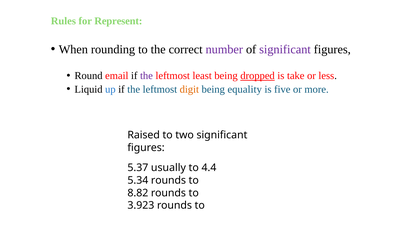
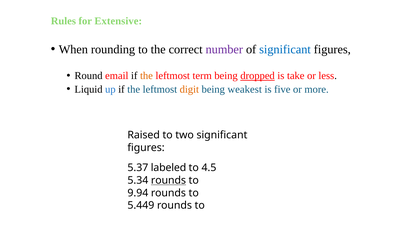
Represent: Represent -> Extensive (118, 21)
significant colour: purple -> blue (285, 49)
the colour: purple -> orange (146, 76)
least: least -> term (202, 76)
equality: equality -> weakest (245, 89)
usually: usually -> labeled (169, 168)
4.4: 4.4 -> 4.5 (209, 168)
rounds underline: none -> present (168, 180)
8.82: 8.82 -> 9.94 (138, 193)
3.923: 3.923 -> 5.449 (141, 206)
